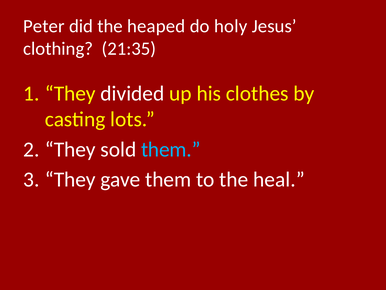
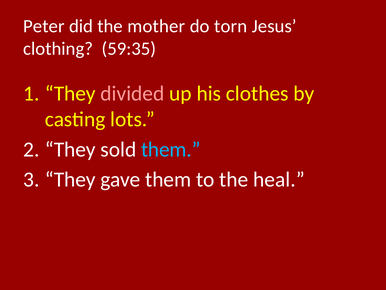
heaped: heaped -> mother (156, 26)
holy: holy -> torn (231, 26)
21:35: 21:35 -> 59:35 (129, 49)
divided colour: white -> pink (132, 93)
